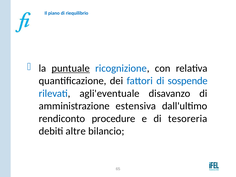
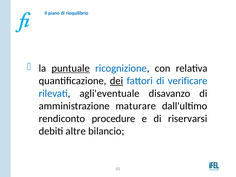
dei underline: none -> present (117, 81)
sospende: sospende -> verificare (188, 81)
estensiva: estensiva -> maturare (136, 106)
tesoreria: tesoreria -> riservarsi (188, 119)
